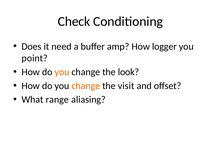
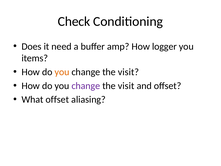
point: point -> items (35, 58)
look: look -> visit (128, 72)
change colour: orange -> purple (86, 86)
What range: range -> offset (57, 99)
